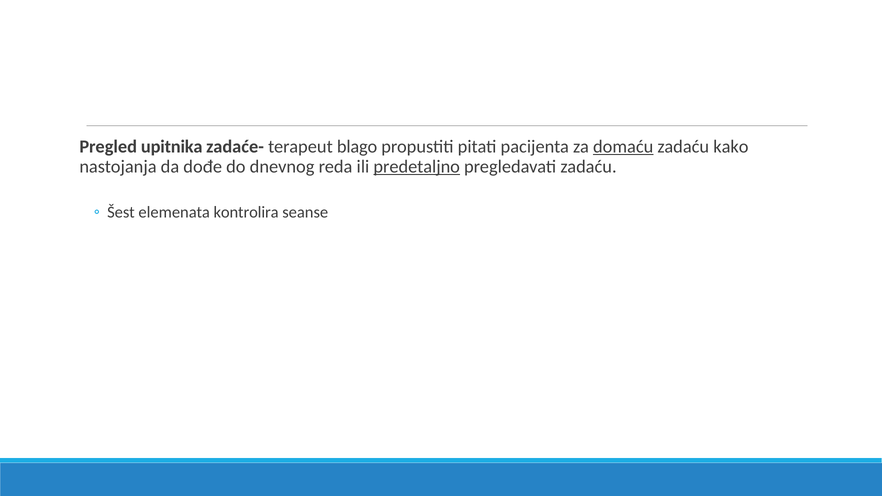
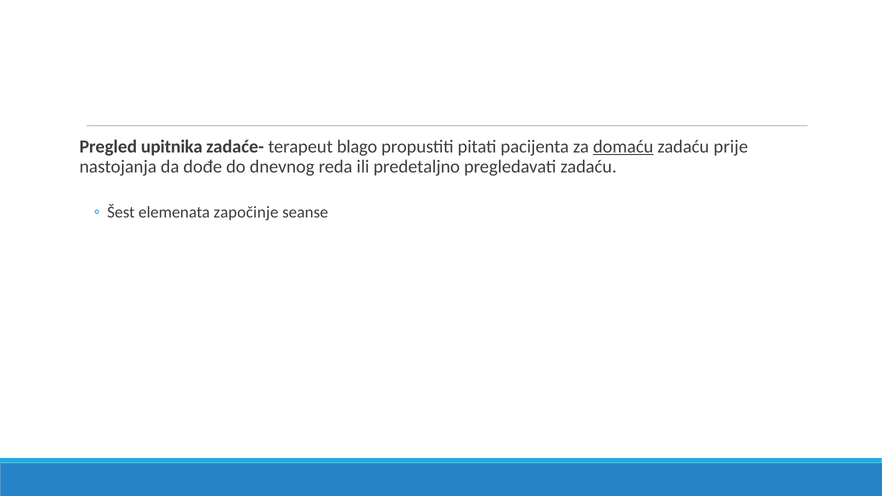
kako: kako -> prije (731, 147)
predetaljno underline: present -> none (417, 166)
kontrolira: kontrolira -> započinje (246, 212)
